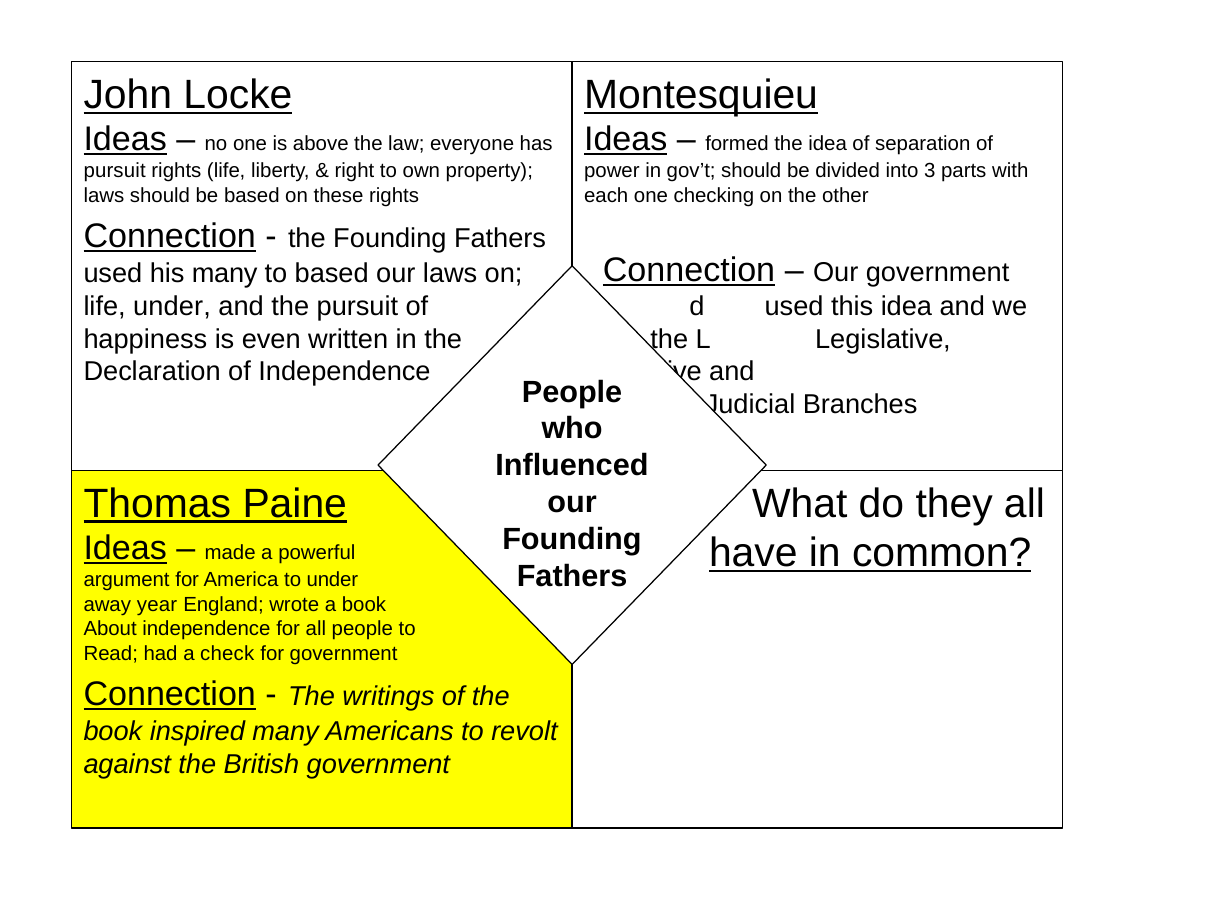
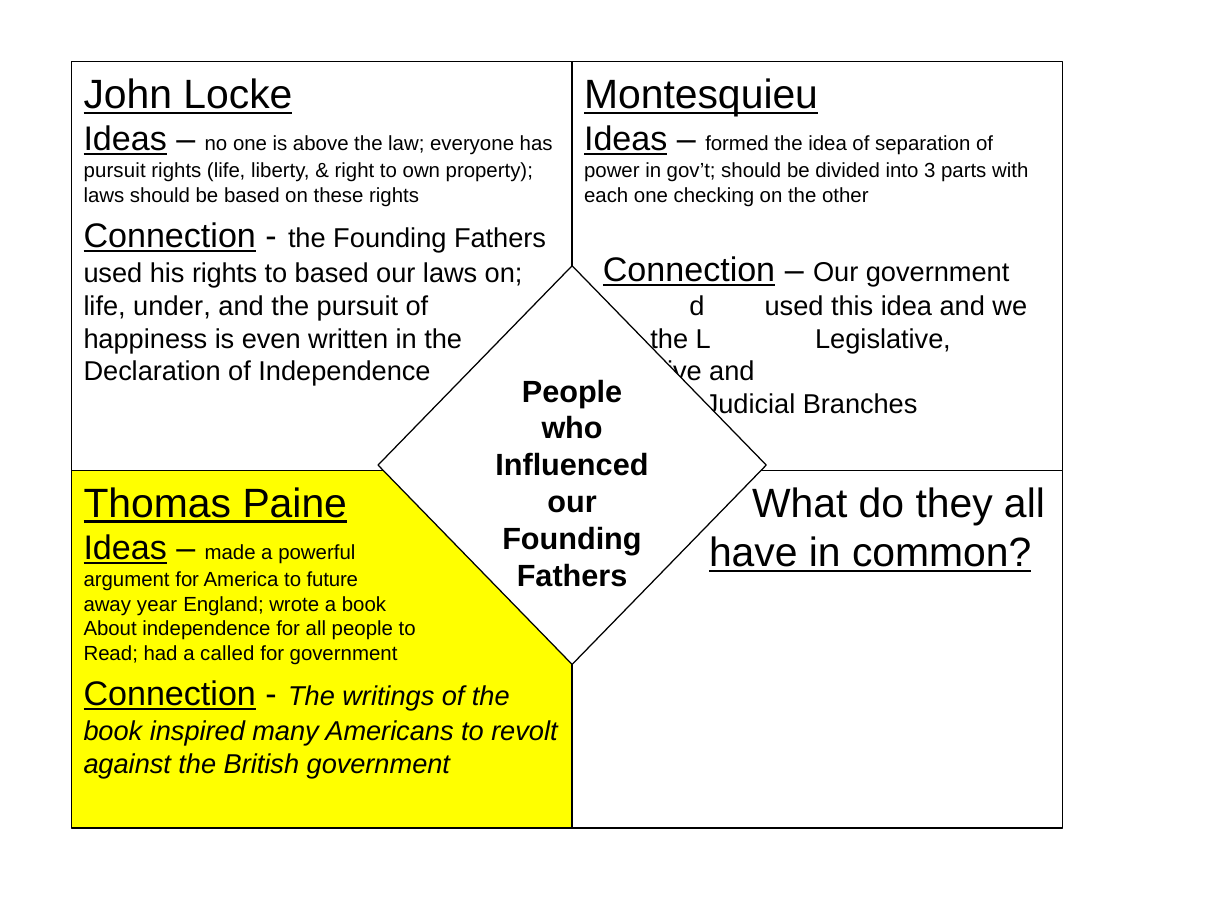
his many: many -> rights (225, 274)
to under: under -> future (332, 580)
check: check -> called (227, 653)
